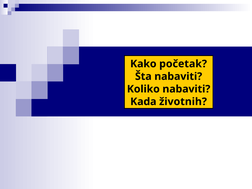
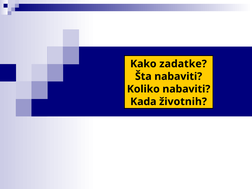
početak: početak -> zadatke (183, 64)
